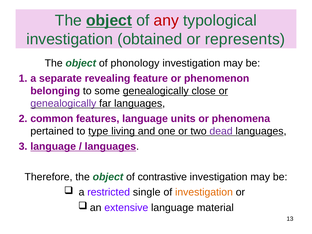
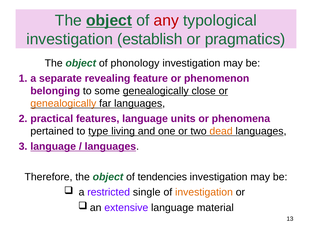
obtained: obtained -> establish (150, 39)
represents: represents -> pragmatics (245, 39)
genealogically colour: purple -> orange (63, 103)
common: common -> practical (52, 119)
dead colour: purple -> orange (221, 131)
contrastive: contrastive -> tendencies (162, 177)
